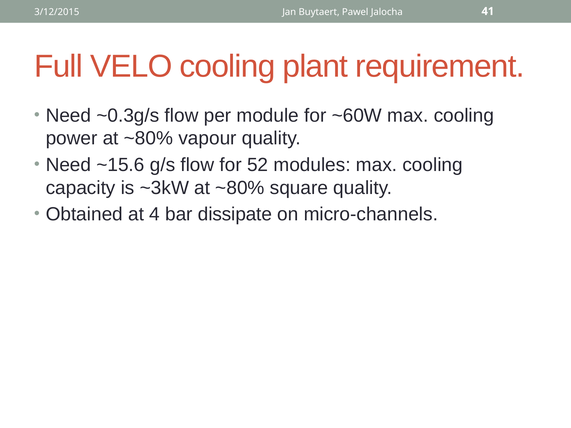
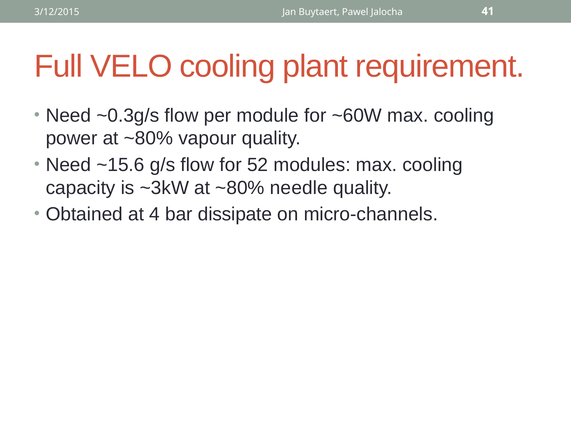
square: square -> needle (299, 188)
